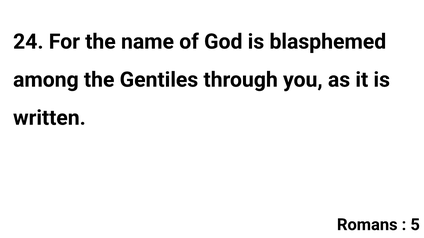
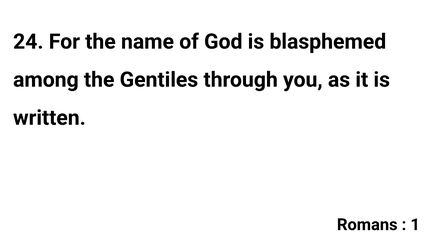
5: 5 -> 1 (415, 225)
